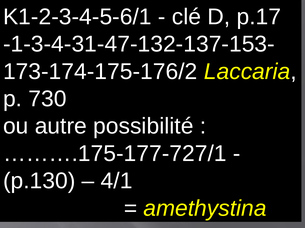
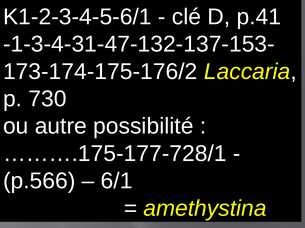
p.17: p.17 -> p.41 (259, 17)
……….175-177-727/1: ……….175-177-727/1 -> ……….175-177-728/1 (115, 154)
p.130: p.130 -> p.566 (39, 182)
4/1: 4/1 -> 6/1 (117, 182)
